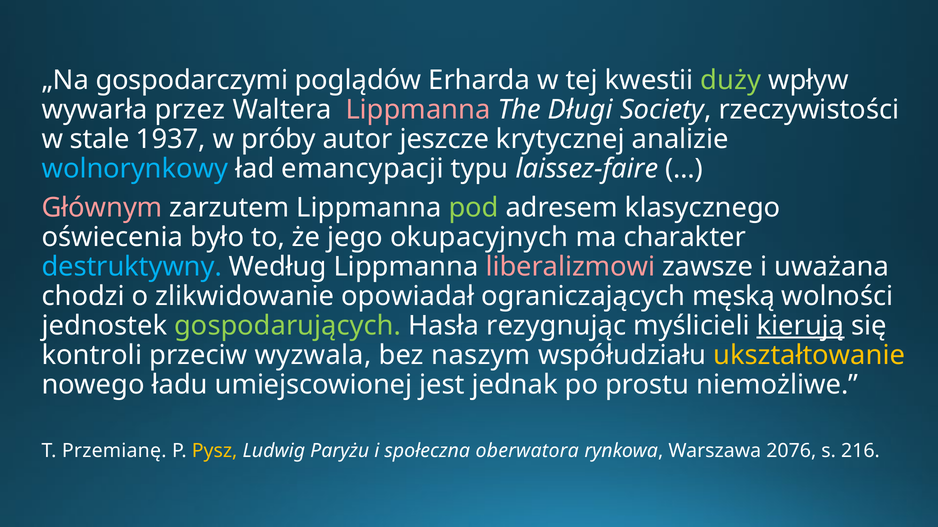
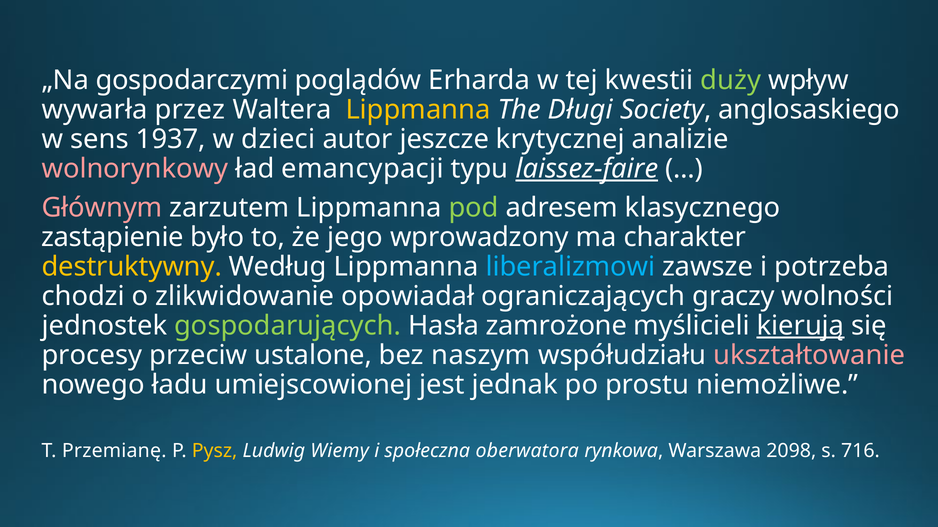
Lippmanna colour: pink -> yellow (418, 110)
rzeczywistości: rzeczywistości -> anglosaskiego (809, 110)
stale: stale -> sens (99, 139)
próby: próby -> dzieci (278, 139)
wolnorynkowy colour: light blue -> pink (135, 169)
laissez-faire underline: none -> present (587, 169)
oświecenia: oświecenia -> zastąpienie (113, 238)
okupacyjnych: okupacyjnych -> wprowadzony (479, 238)
destruktywny colour: light blue -> yellow (132, 267)
liberalizmowi colour: pink -> light blue (570, 267)
uważana: uważana -> potrzeba (832, 267)
męską: męską -> graczy (734, 297)
rezygnując: rezygnując -> zamrożone (556, 326)
kontroli: kontroli -> procesy (92, 356)
wyzwala: wyzwala -> ustalone (313, 356)
ukształtowanie colour: yellow -> pink (809, 356)
Paryżu: Paryżu -> Wiemy (340, 451)
2076: 2076 -> 2098 (791, 451)
216: 216 -> 716 (860, 451)
